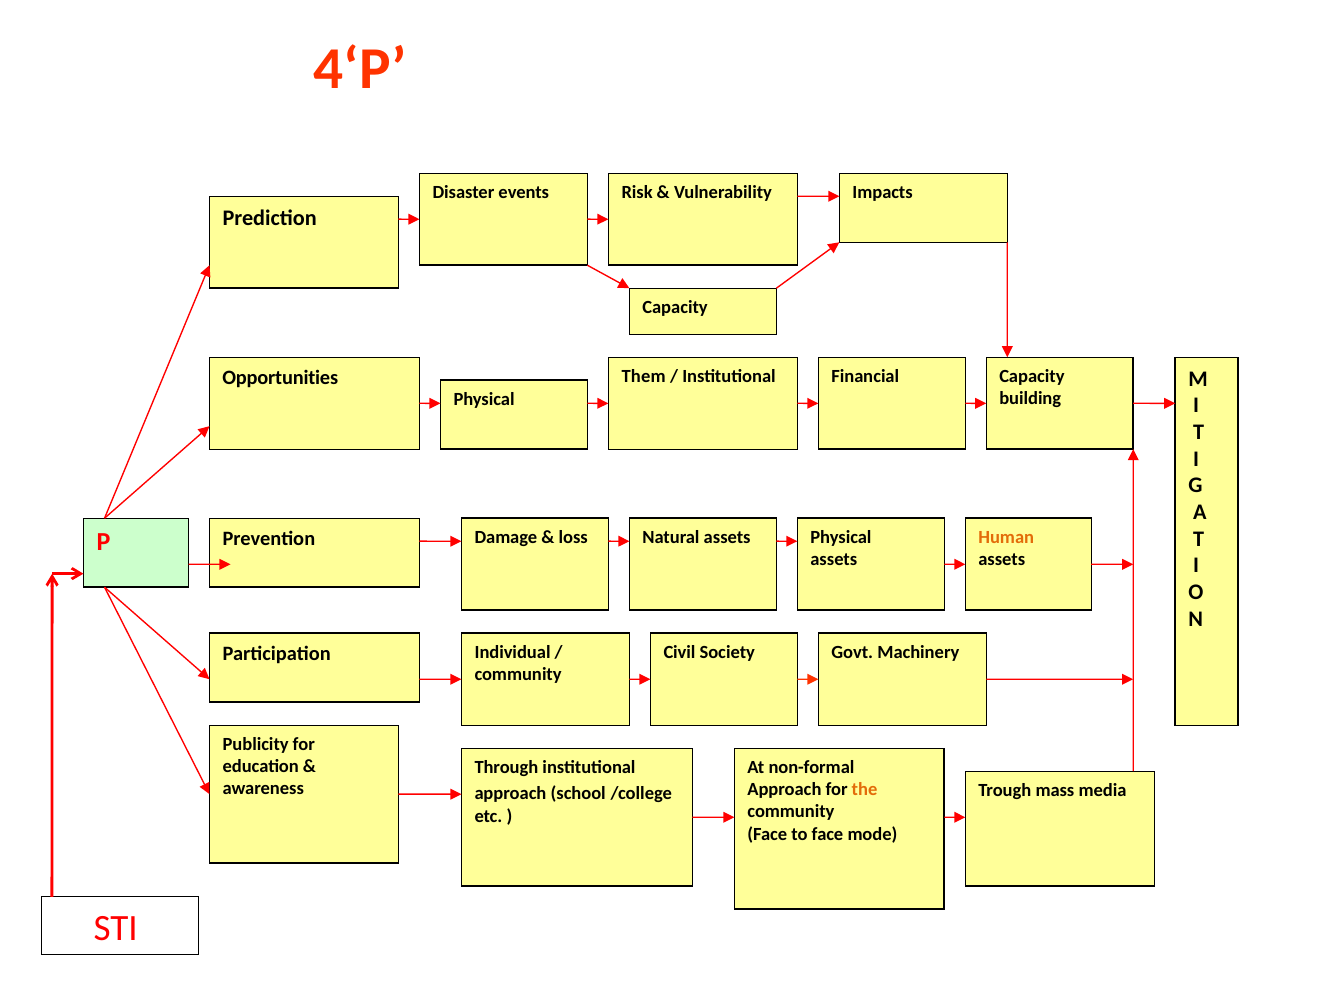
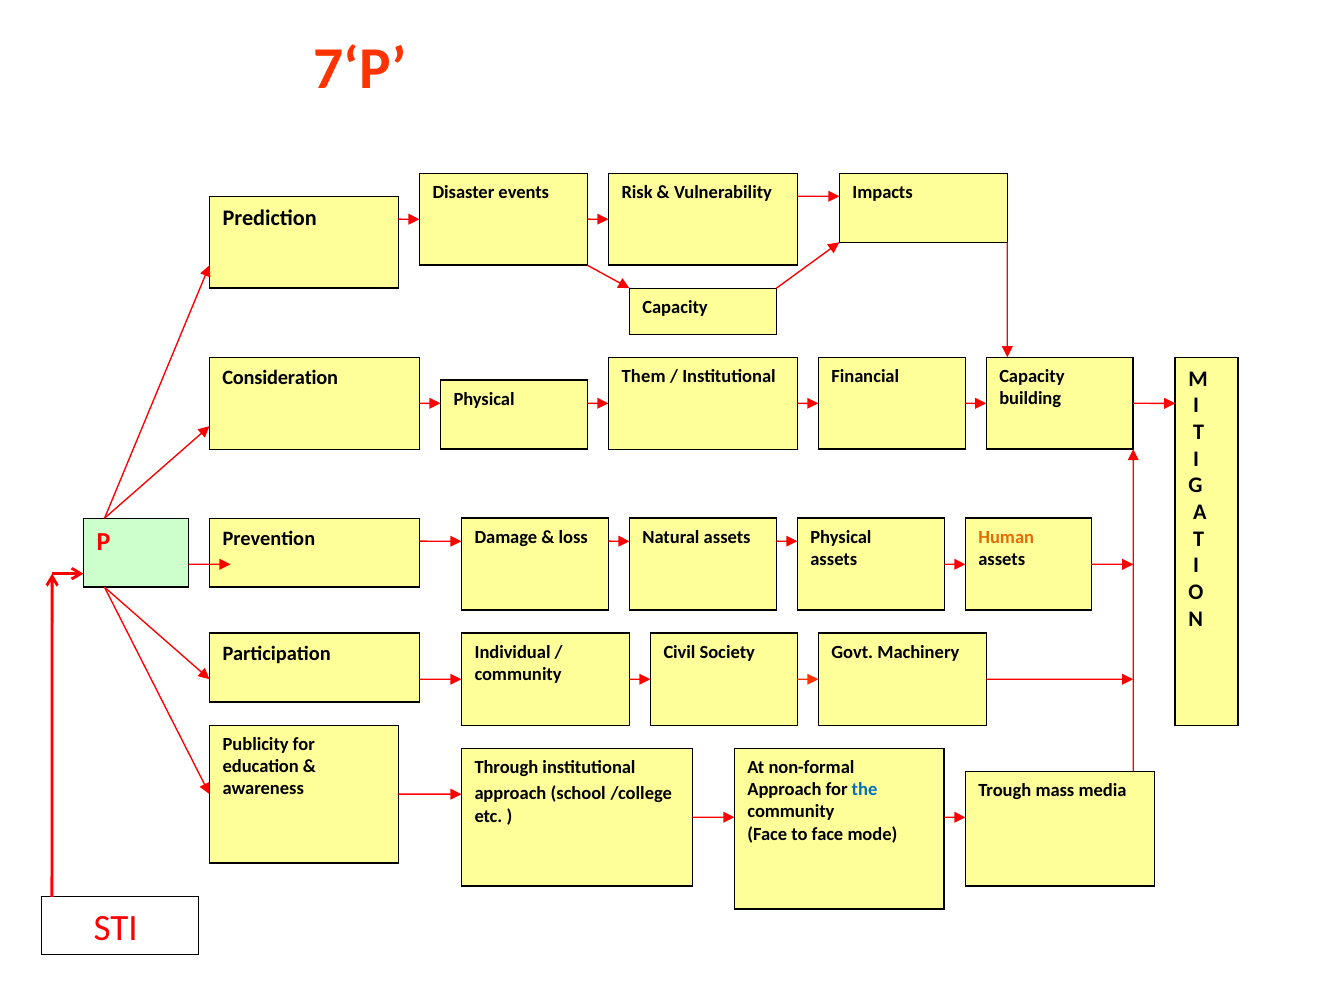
4‘P: 4‘P -> 7‘P (360, 69)
Opportunities: Opportunities -> Consideration (280, 378)
the colour: orange -> blue (865, 790)
